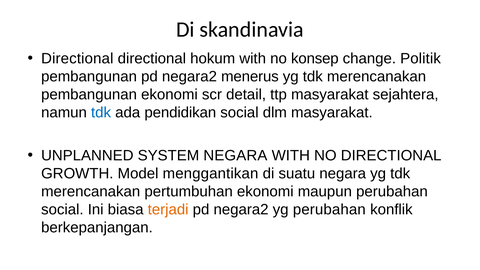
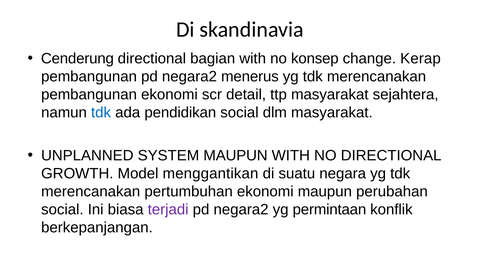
Directional: Directional -> Cenderung (77, 58)
hokum: hokum -> bagian (213, 58)
Politik: Politik -> Kerap (421, 58)
SYSTEM NEGARA: NEGARA -> MAUPUN (236, 156)
terjadi colour: orange -> purple (168, 210)
yg perubahan: perubahan -> permintaan (329, 210)
